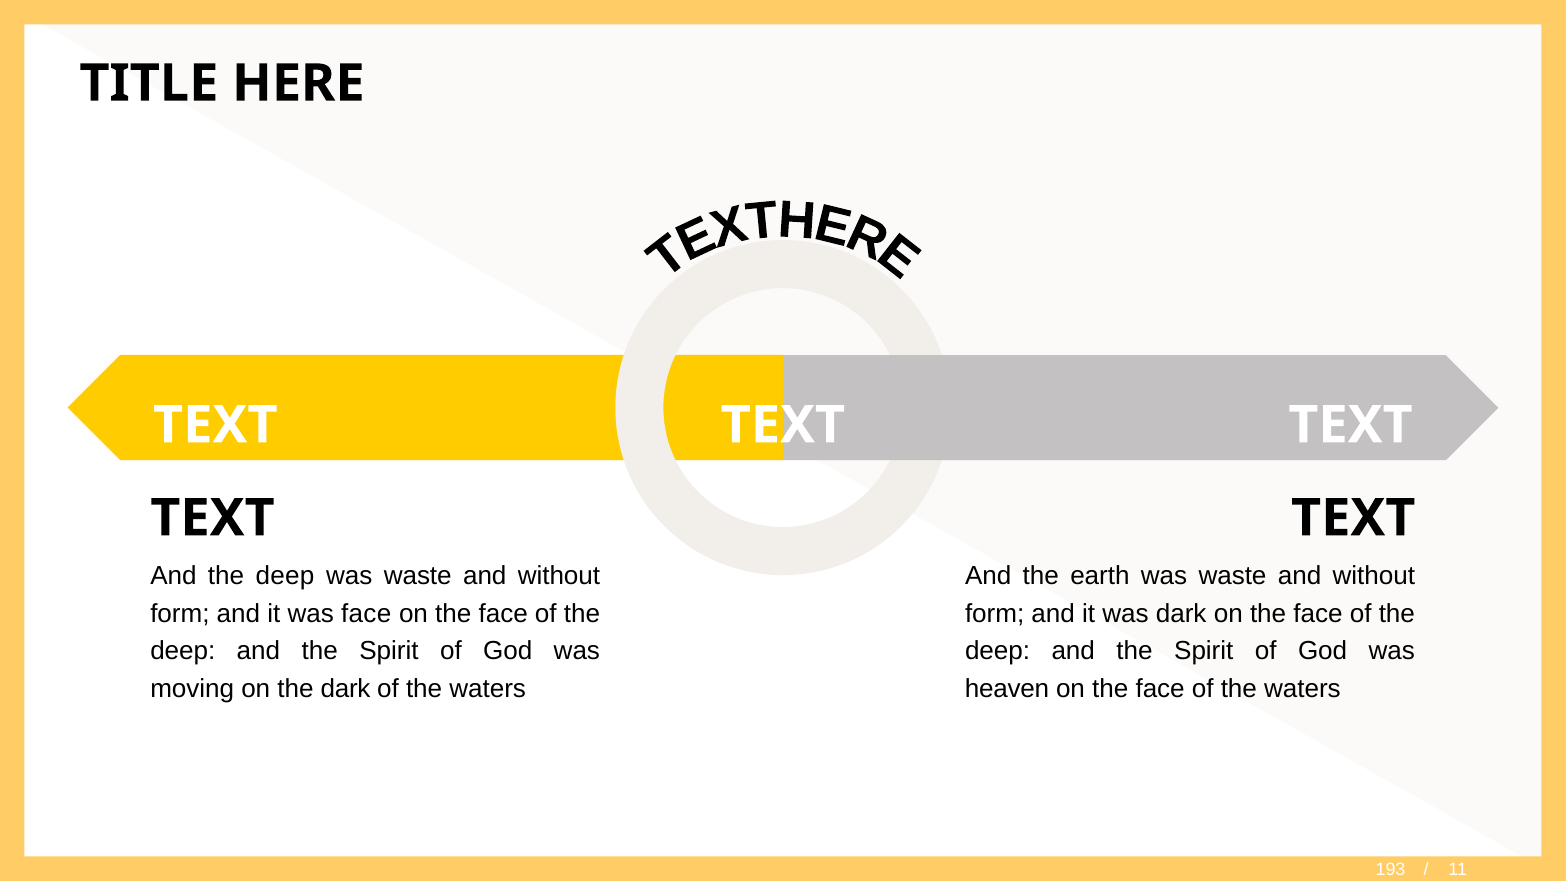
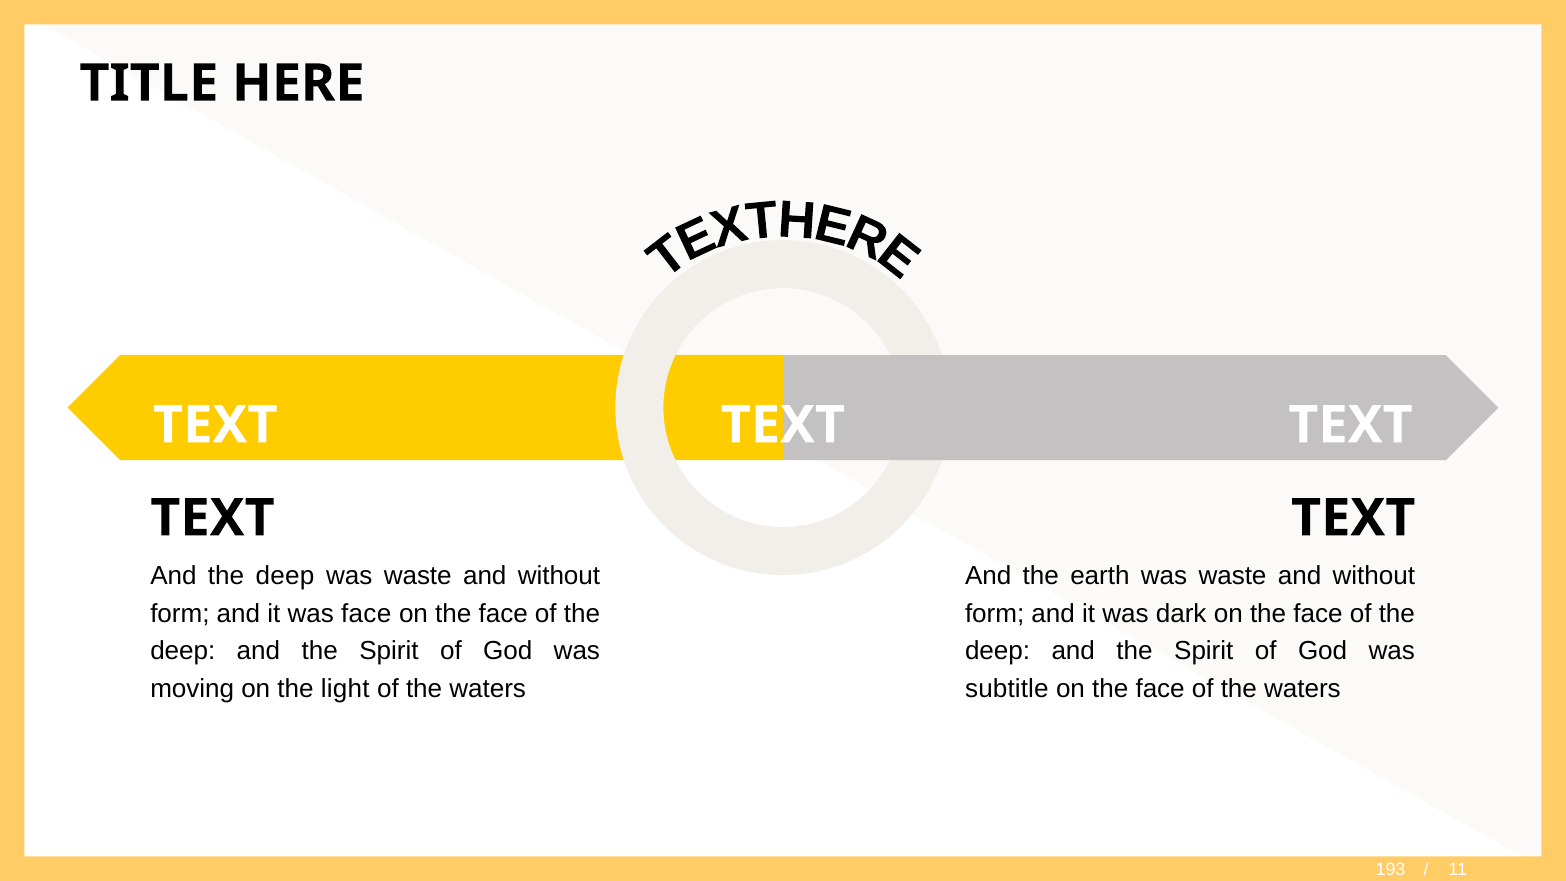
the dark: dark -> light (345, 689)
heaven: heaven -> subtitle (1007, 689)
